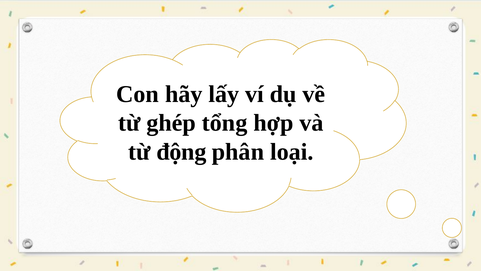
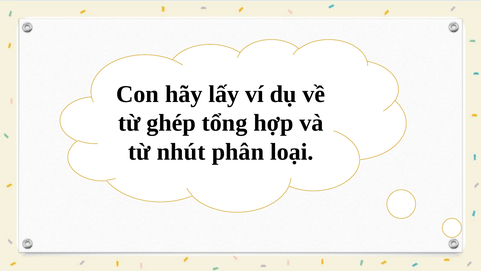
động: động -> nhút (181, 152)
